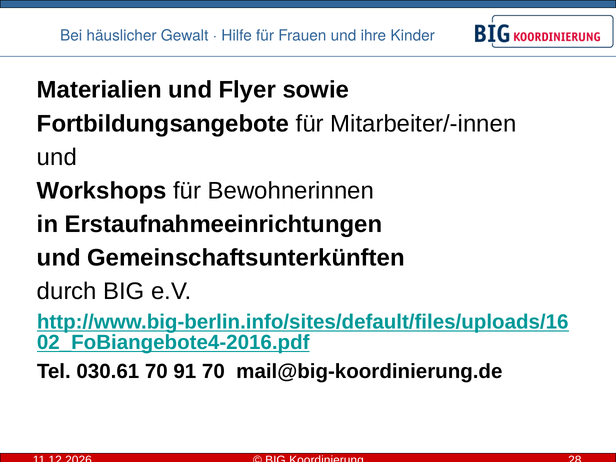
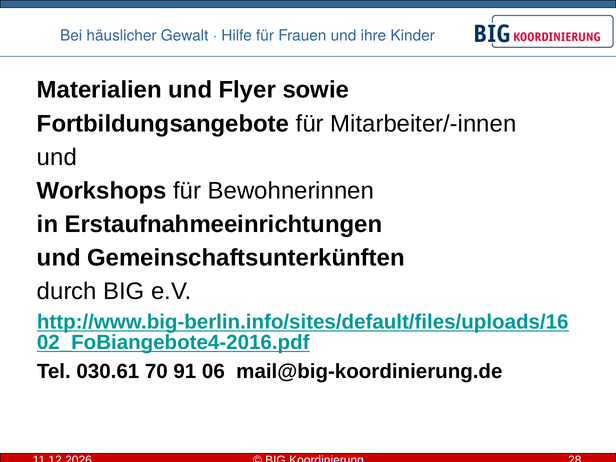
91 70: 70 -> 06 (213, 371)
